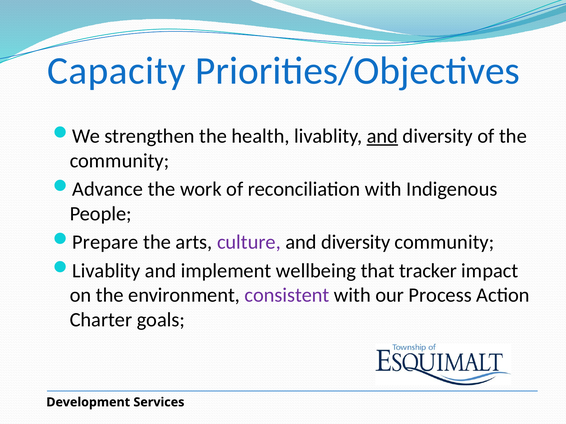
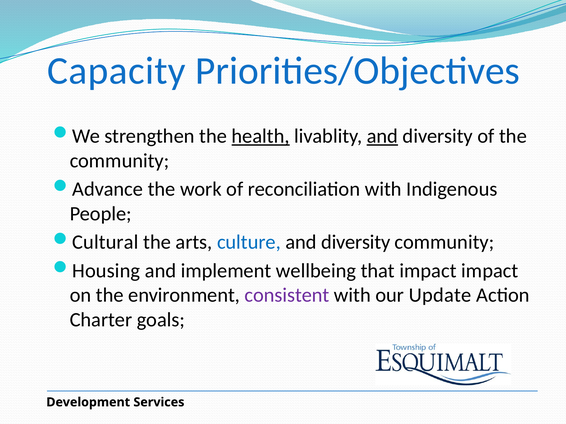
health underline: none -> present (261, 136)
Prepare: Prepare -> Cultural (105, 242)
culture colour: purple -> blue (249, 242)
Livablity: Livablity -> Housing (106, 271)
that tracker: tracker -> impact (428, 271)
Process: Process -> Update (440, 296)
